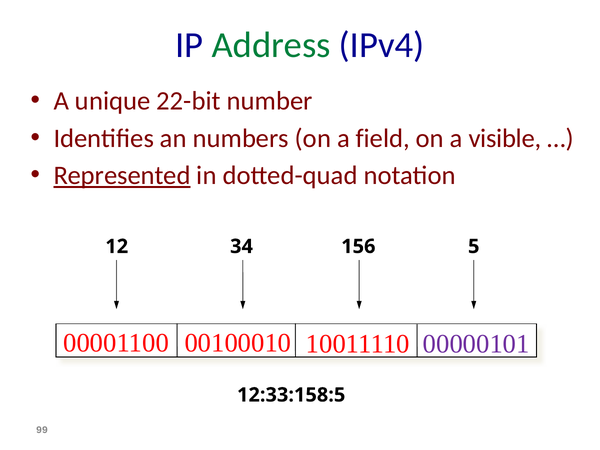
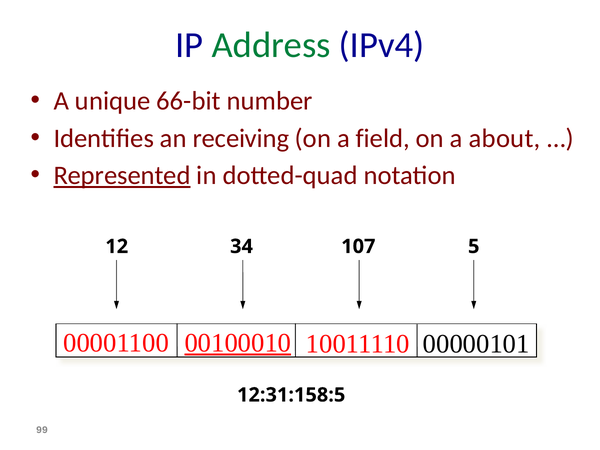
22-bit: 22-bit -> 66-bit (189, 101)
numbers: numbers -> receiving (241, 138)
visible: visible -> about (505, 138)
156: 156 -> 107 (358, 246)
00100010 underline: none -> present (238, 343)
00000101 colour: purple -> black (476, 344)
12:33:158:5: 12:33:158:5 -> 12:31:158:5 (291, 395)
